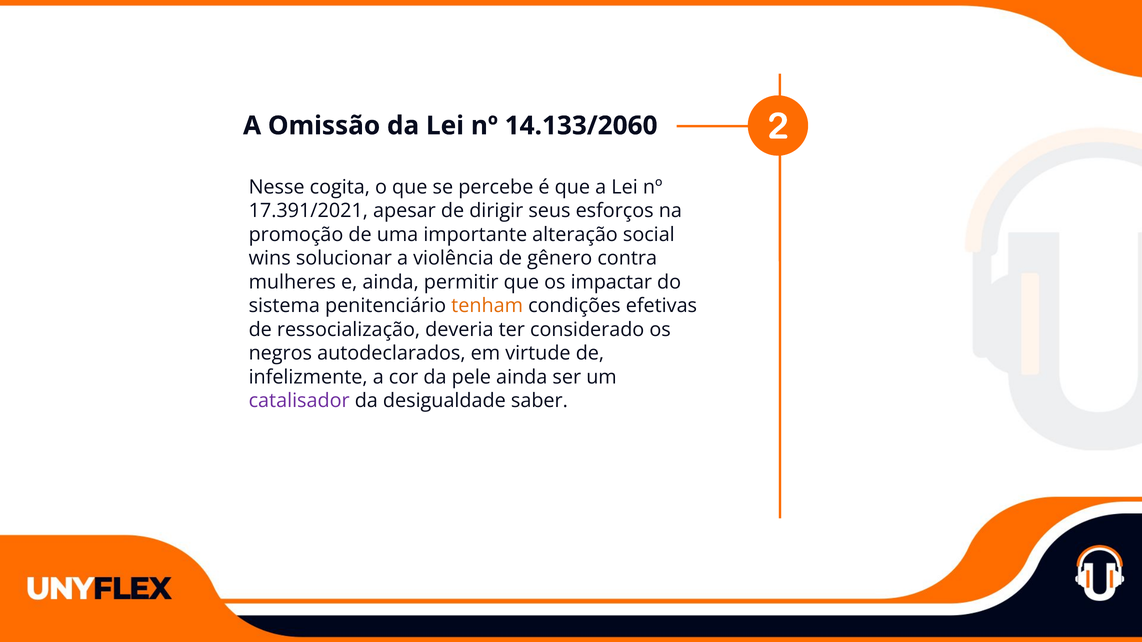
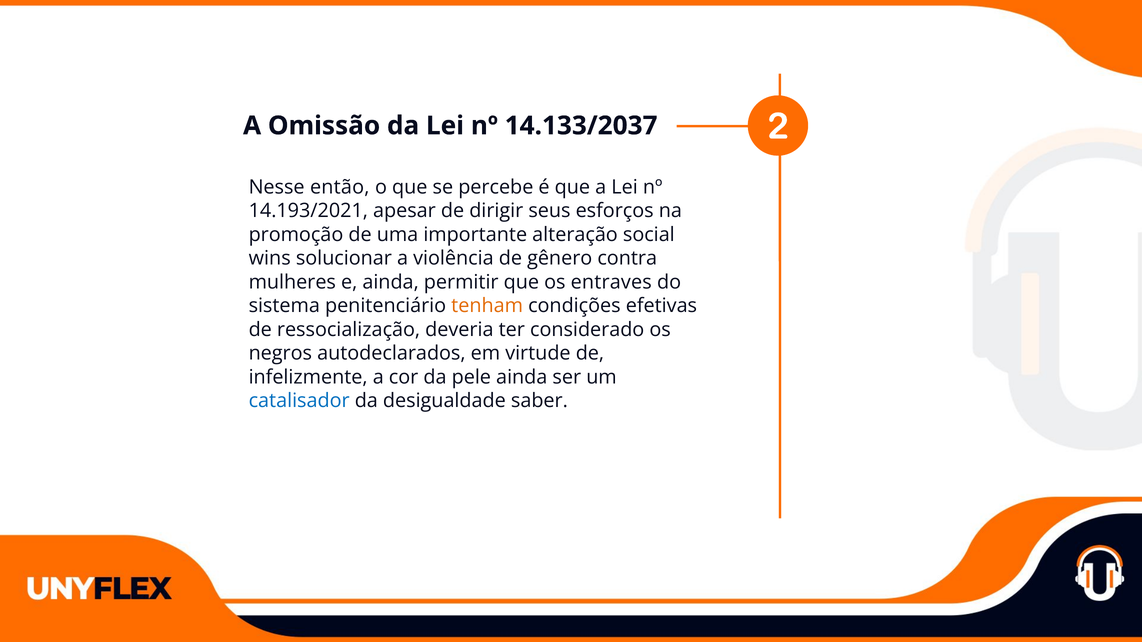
14.133/2060: 14.133/2060 -> 14.133/2037 (581, 126)
cogita: cogita -> então (340, 187)
17.391/2021: 17.391/2021 -> 14.193/2021 (308, 211)
impactar: impactar -> entraves (611, 282)
catalisador colour: purple -> blue (299, 401)
